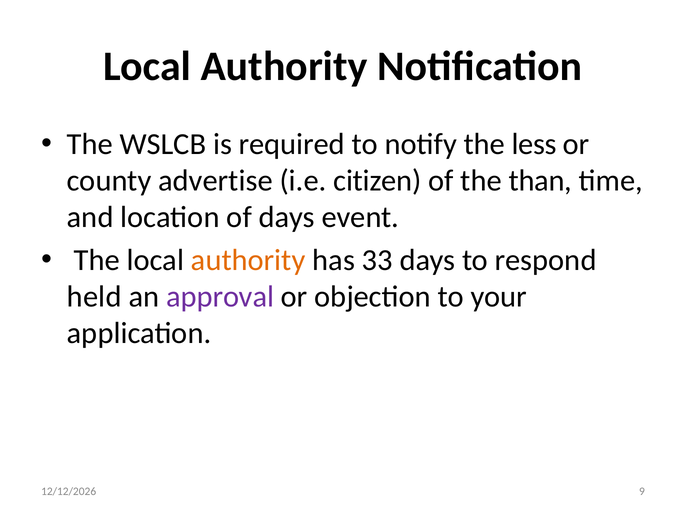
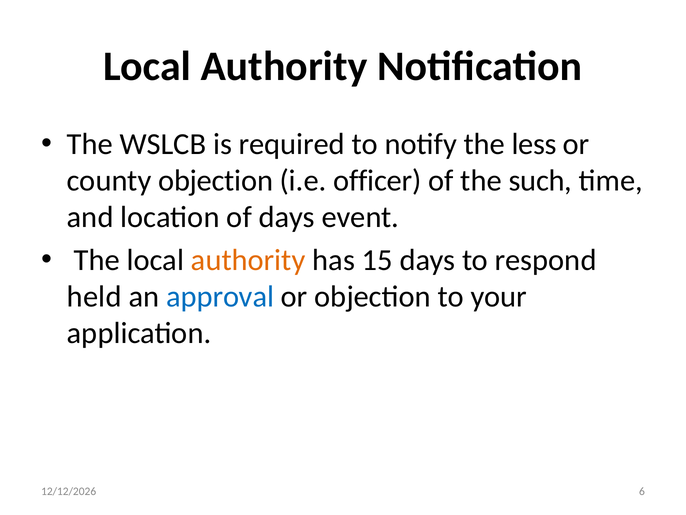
county advertise: advertise -> objection (216, 181)
citizen: citizen -> officer (377, 181)
than: than -> such (540, 181)
33: 33 -> 15 (377, 260)
approval colour: purple -> blue (220, 296)
9: 9 -> 6 (642, 491)
